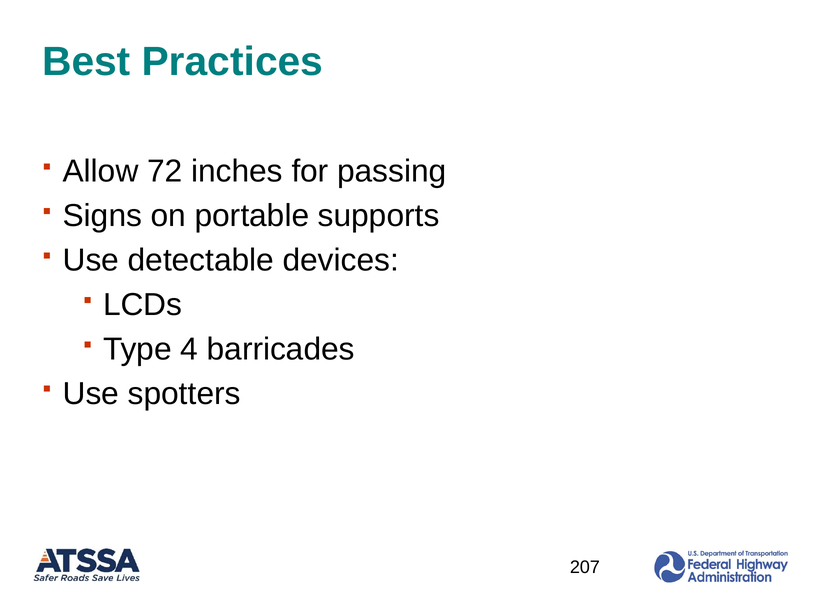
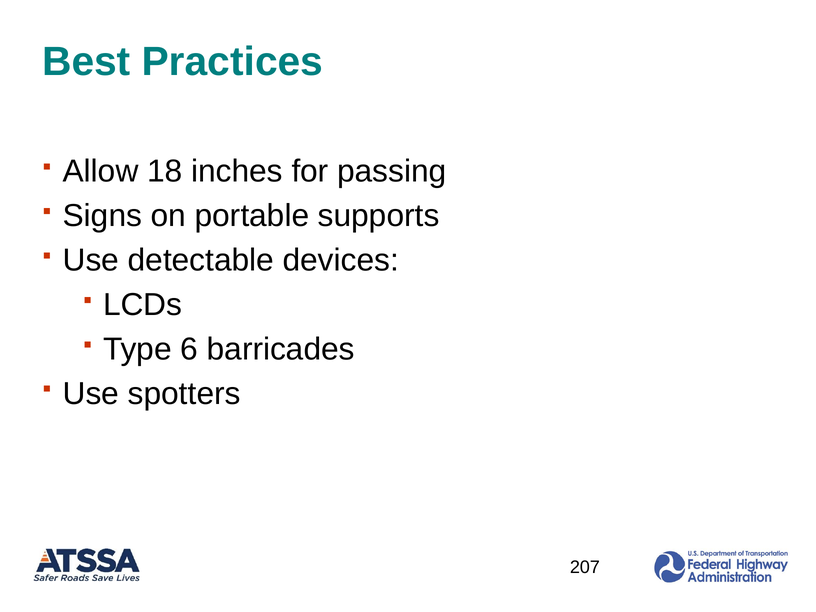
72: 72 -> 18 (165, 171)
4: 4 -> 6 (189, 349)
